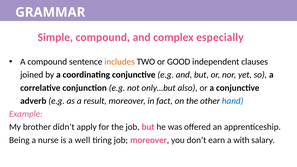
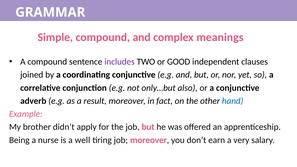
especially: especially -> meanings (220, 37)
includes colour: orange -> purple (120, 62)
with: with -> very (241, 140)
